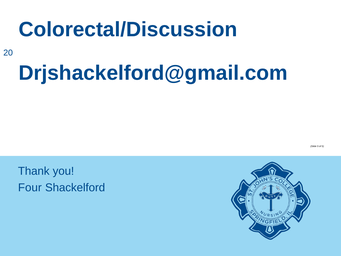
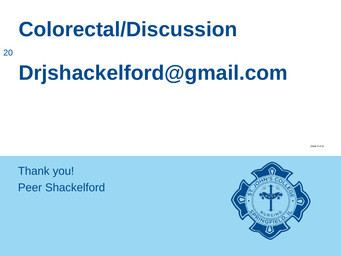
Four: Four -> Peer (30, 187)
